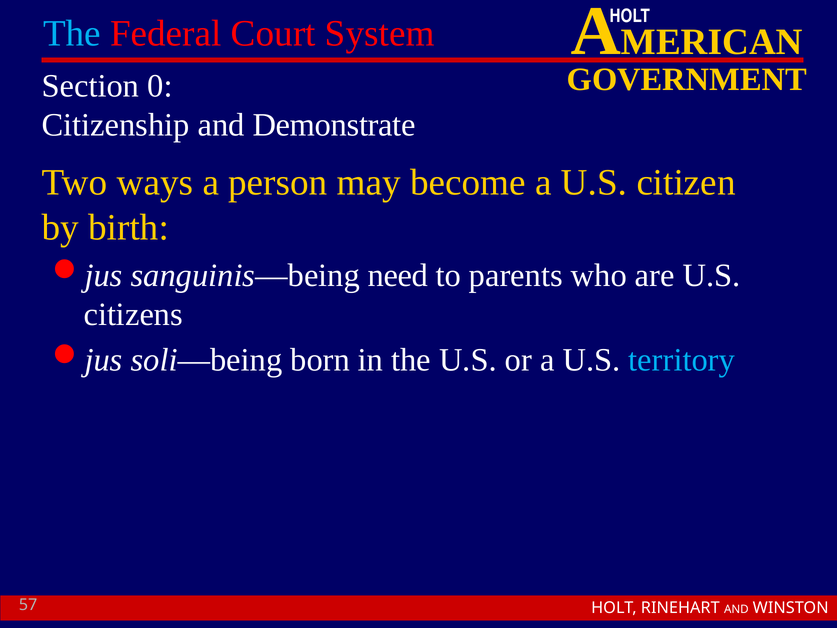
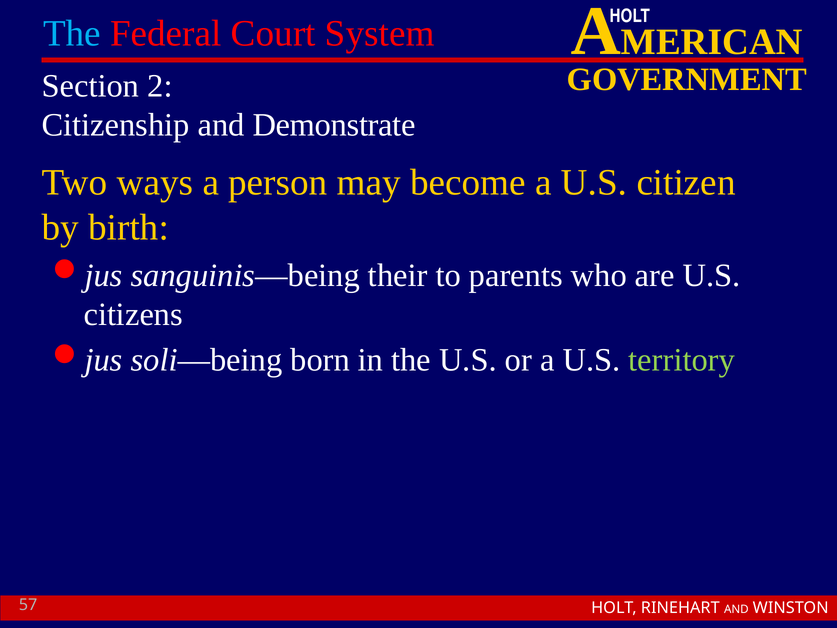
0: 0 -> 2 (160, 86)
need: need -> their (398, 275)
territory colour: light blue -> light green (682, 360)
